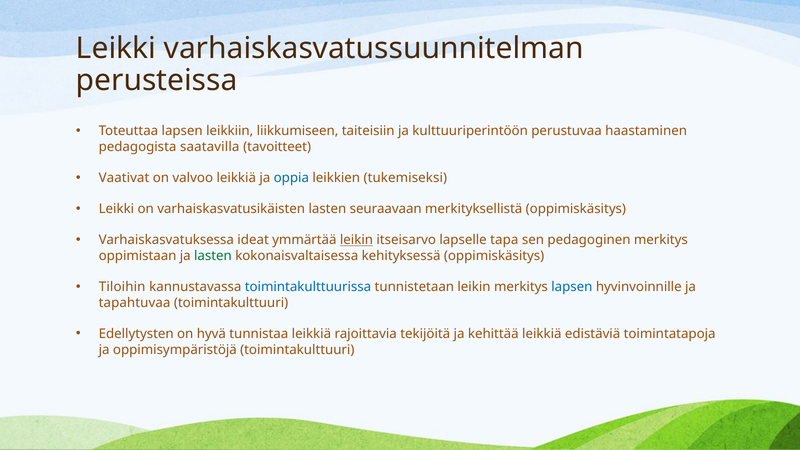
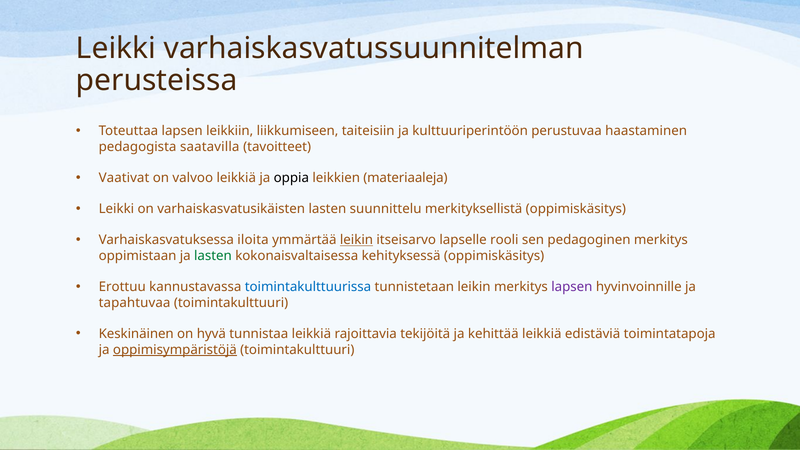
oppia colour: blue -> black (291, 178)
tukemiseksi: tukemiseksi -> materiaaleja (405, 178)
seuraavaan: seuraavaan -> suunnittelu (386, 209)
ideat: ideat -> iloita (253, 240)
tapa: tapa -> rooli (504, 240)
Tiloihin: Tiloihin -> Erottuu (122, 287)
lapsen colour: blue -> purple (572, 287)
Edellytysten: Edellytysten -> Keskinäinen (136, 334)
oppimisympäristöjä underline: none -> present (175, 350)
